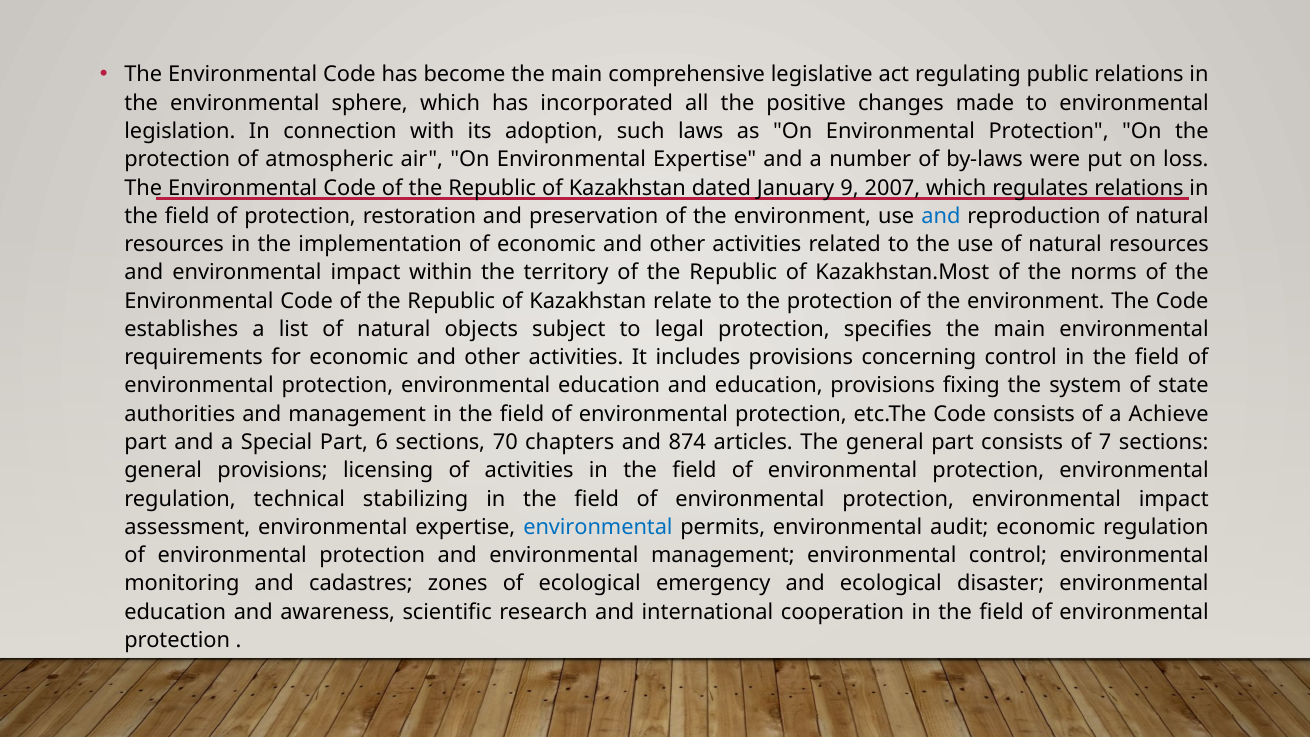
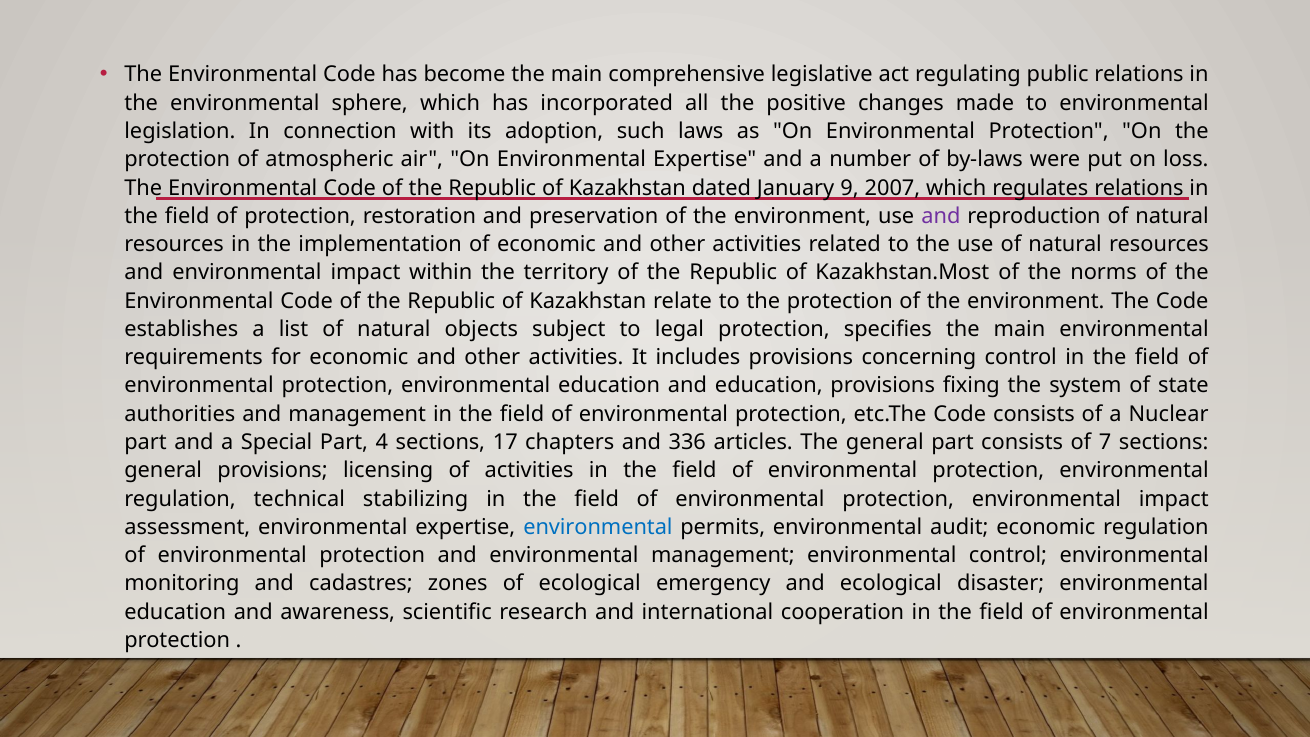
and colour: blue -> purple (941, 216)
Achieve: Achieve -> Nuclear (1169, 414)
6: 6 -> 4 (382, 442)
70: 70 -> 17 (505, 442)
874: 874 -> 336 (687, 442)
